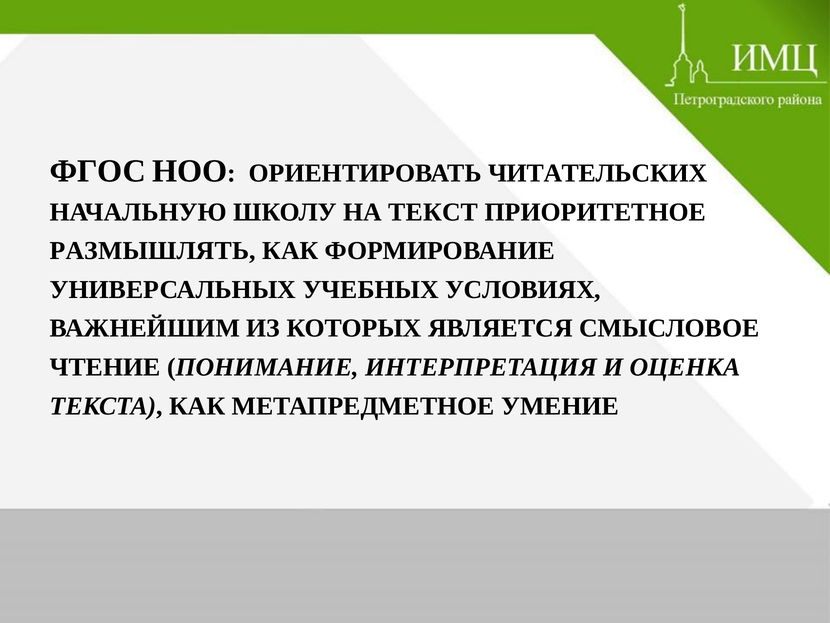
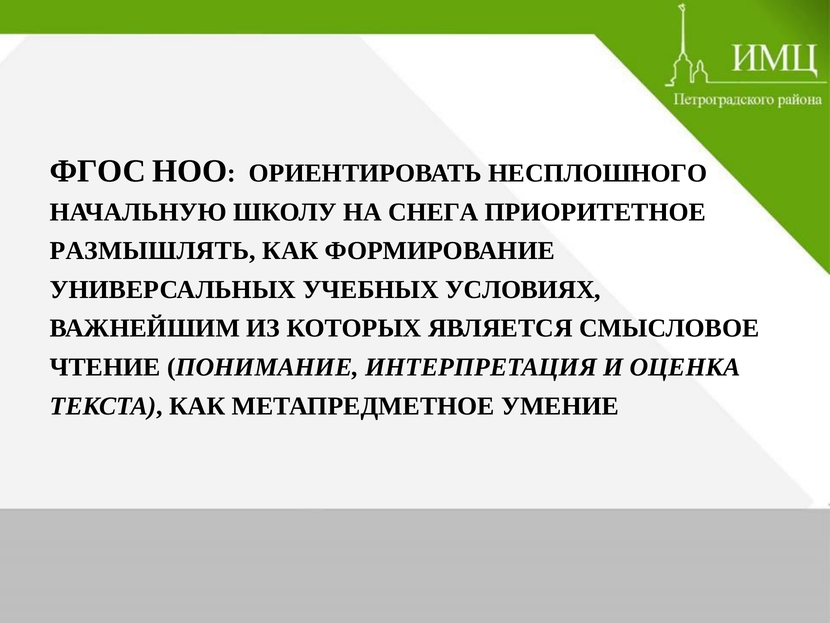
ЧИТАТЕЛЬСКИХ: ЧИТАТЕЛЬСКИХ -> НЕСПЛОШНОГО (598, 173)
ТЕКСТ: ТЕКСТ -> СНЕГА (433, 212)
